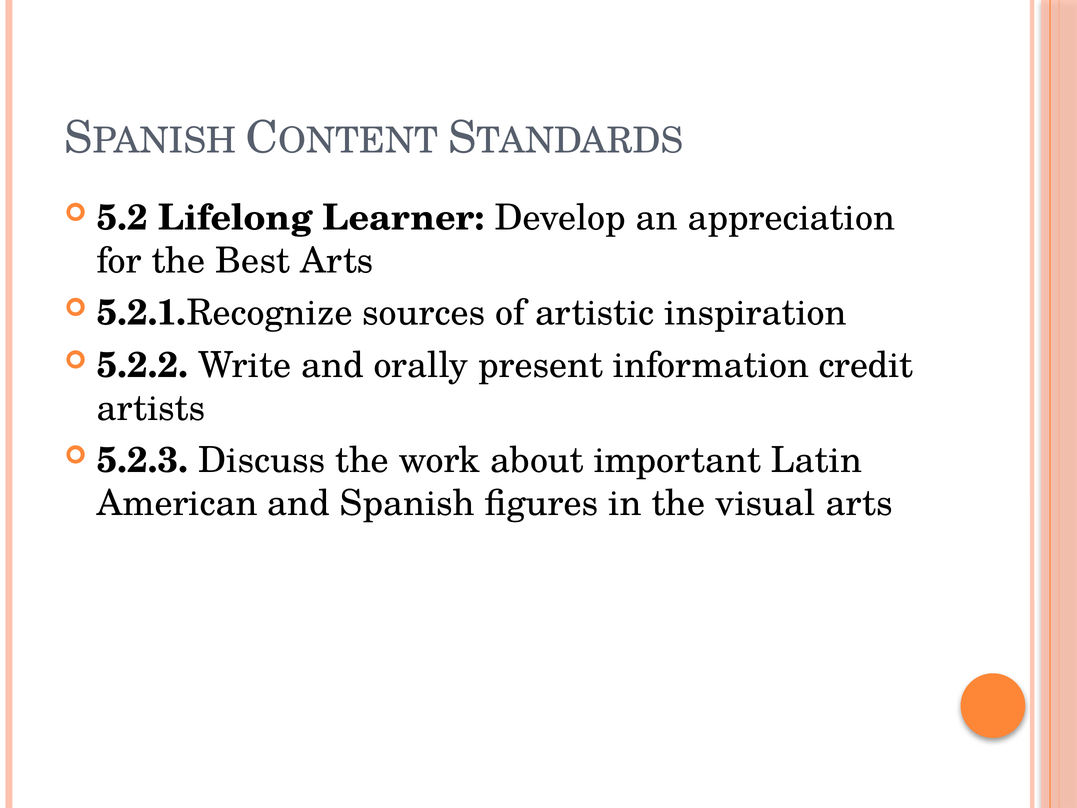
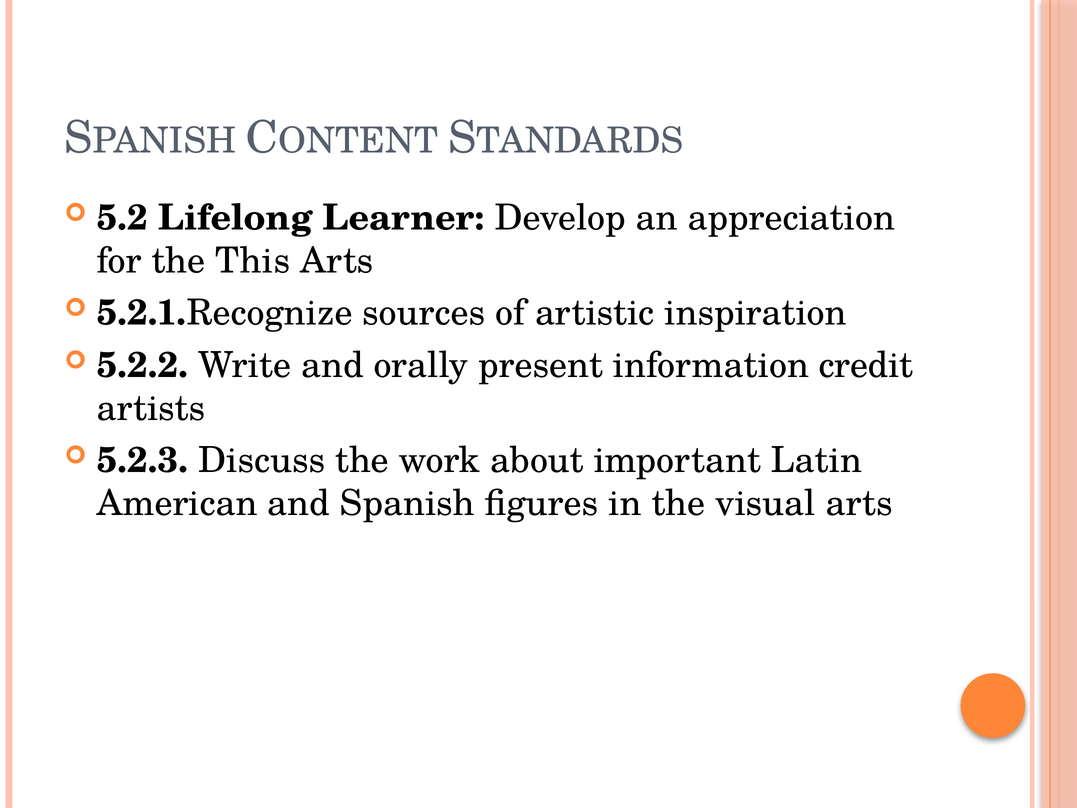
Best: Best -> This (253, 261)
